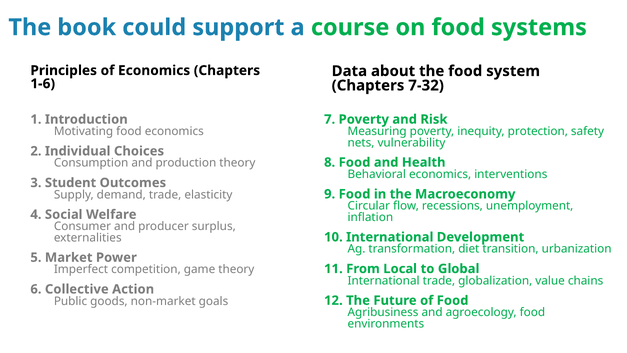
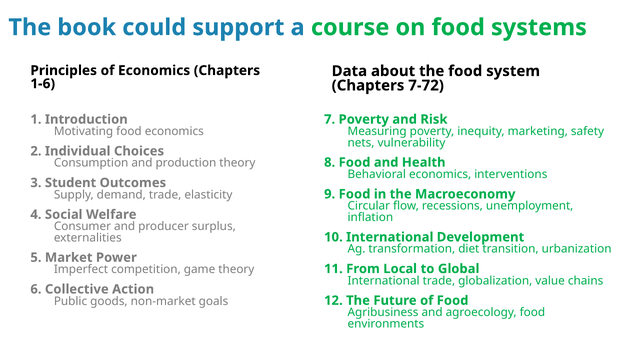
7-32: 7-32 -> 7-72 (426, 85)
protection: protection -> marketing (538, 131)
